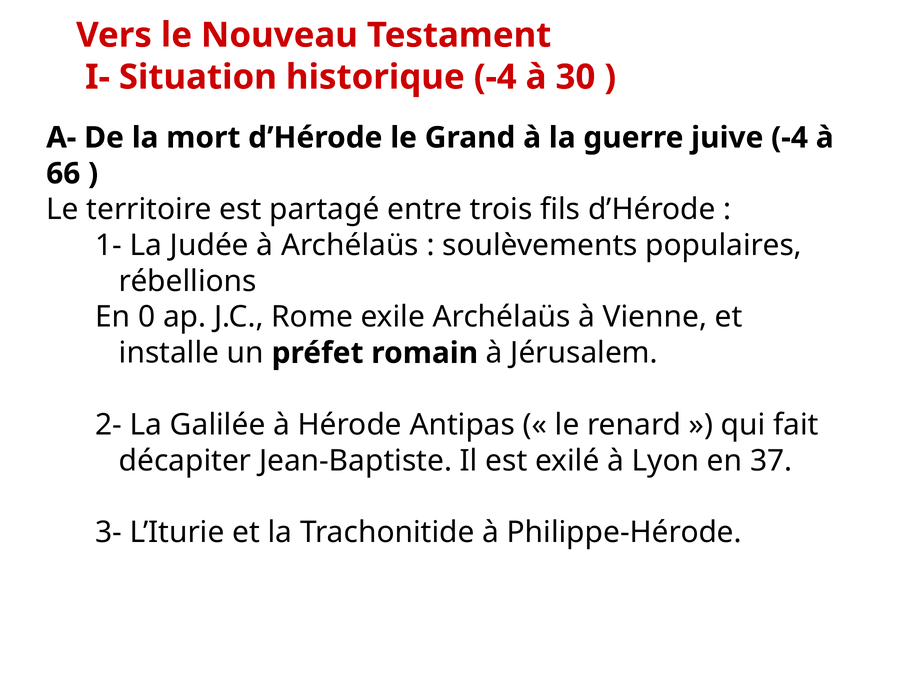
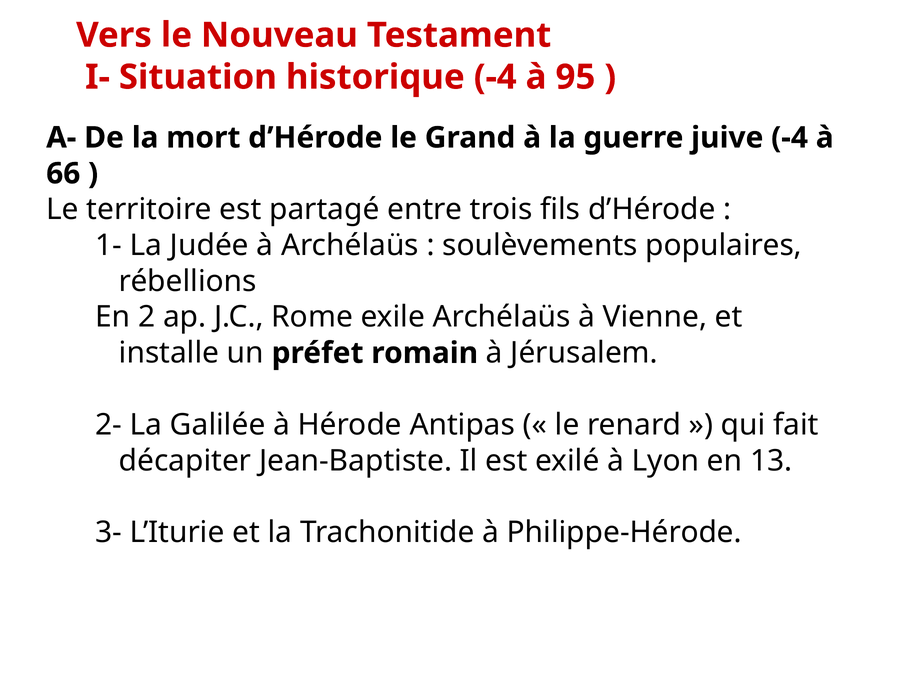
30: 30 -> 95 (575, 77)
0: 0 -> 2 (147, 317)
37: 37 -> 13 (771, 461)
